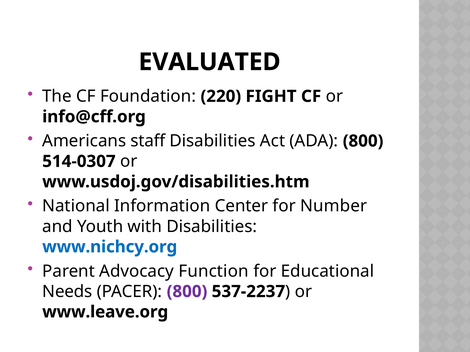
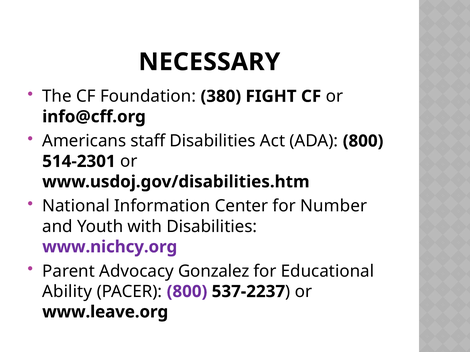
EVALUATED: EVALUATED -> NECESSARY (209, 62)
220: 220 -> 380 (221, 96)
514-0307: 514-0307 -> 514-2301 (79, 162)
www.nichcy.org colour: blue -> purple (110, 247)
Function: Function -> Gonzalez (214, 271)
Needs: Needs -> Ability (67, 292)
